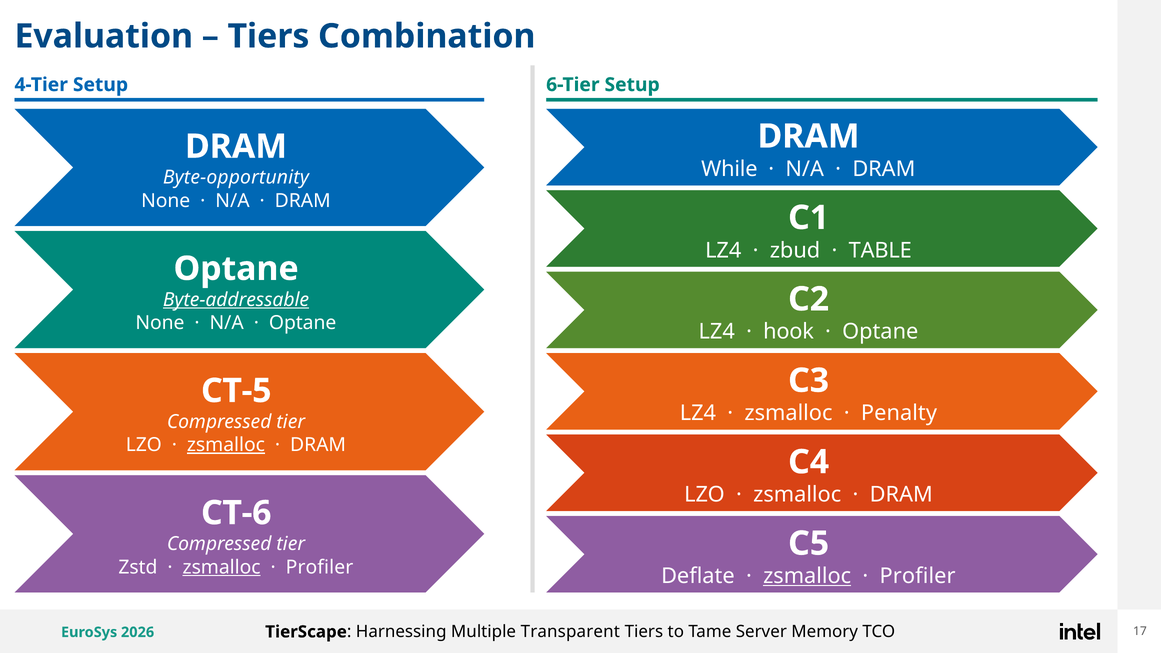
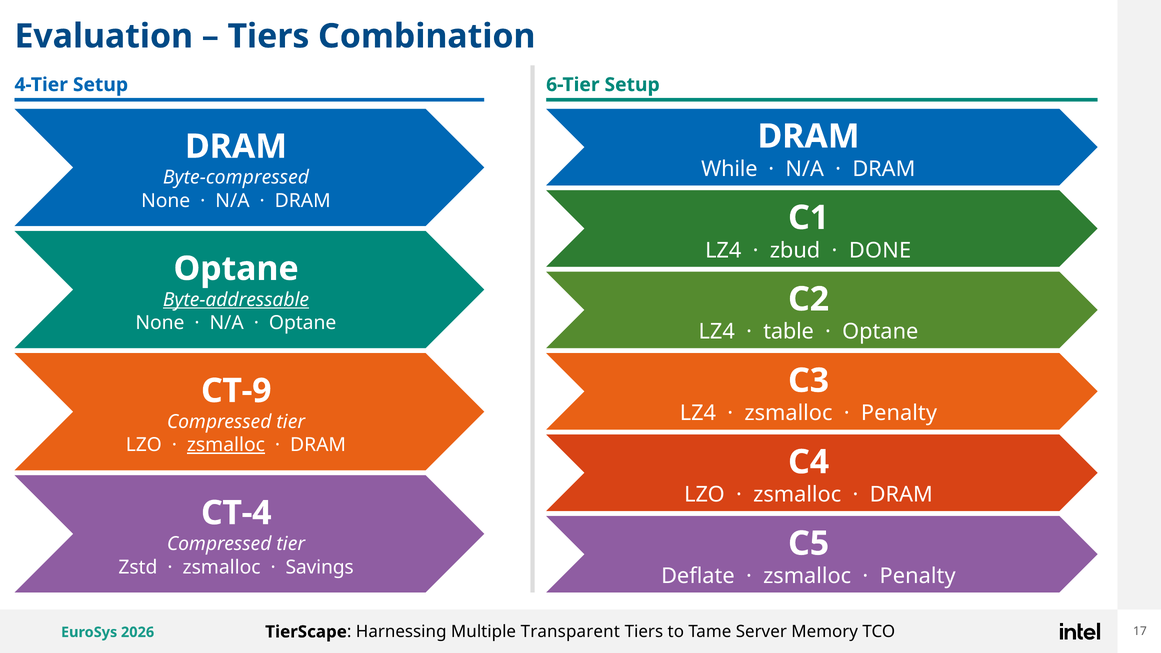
Byte-opportunity: Byte-opportunity -> Byte-compressed (236, 178)
TABLE: TABLE -> DONE (880, 250)
hook: hook -> table (789, 332)
CT-5: CT-5 -> CT-9 (236, 391)
CT-6: CT-6 -> CT-4 (236, 513)
zsmalloc underline: present -> none (222, 567)
Profiler: Profiler -> Savings (320, 567)
zsmalloc underline: present -> none (807, 576)
Profiler: Profiler -> Penalty (918, 576)
